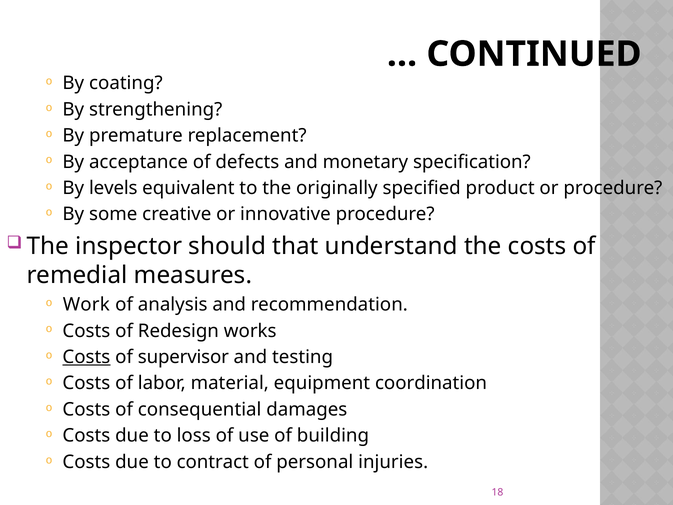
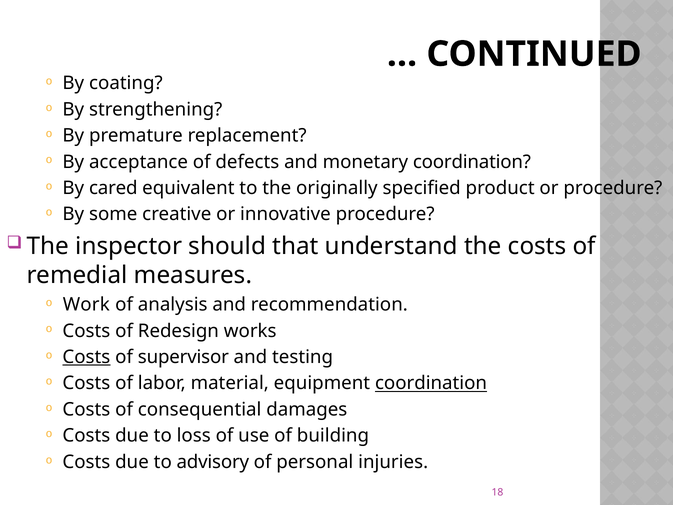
monetary specification: specification -> coordination (472, 162)
levels: levels -> cared (113, 188)
coordination underline: none -> present (431, 383)
contract: contract -> advisory (213, 462)
